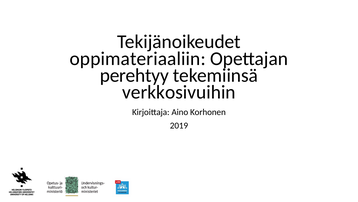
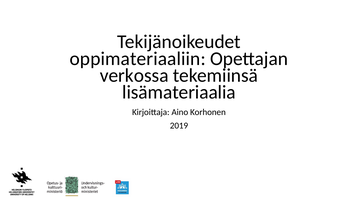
perehtyy: perehtyy -> verkossa (134, 75)
verkkosivuihin: verkkosivuihin -> lisämateriaalia (179, 92)
